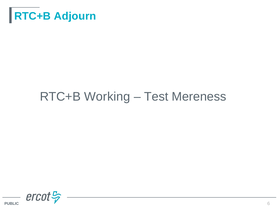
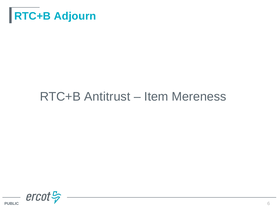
Working: Working -> Antitrust (107, 97)
Test: Test -> Item (156, 97)
